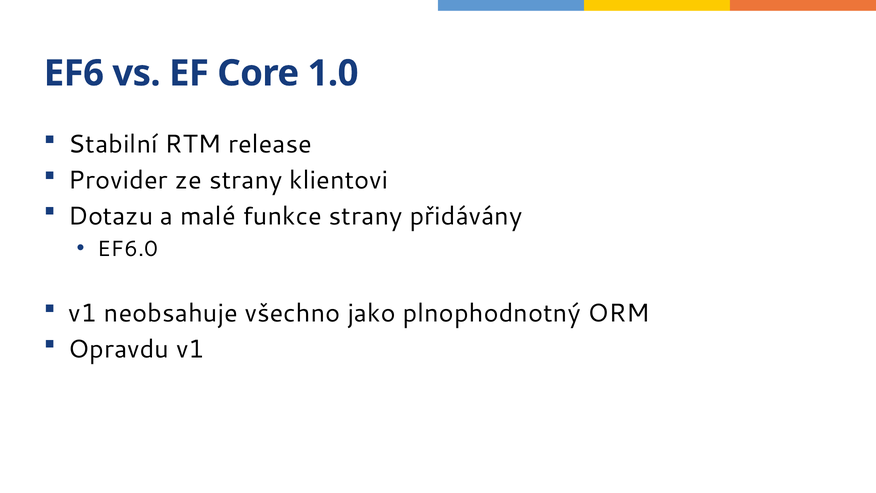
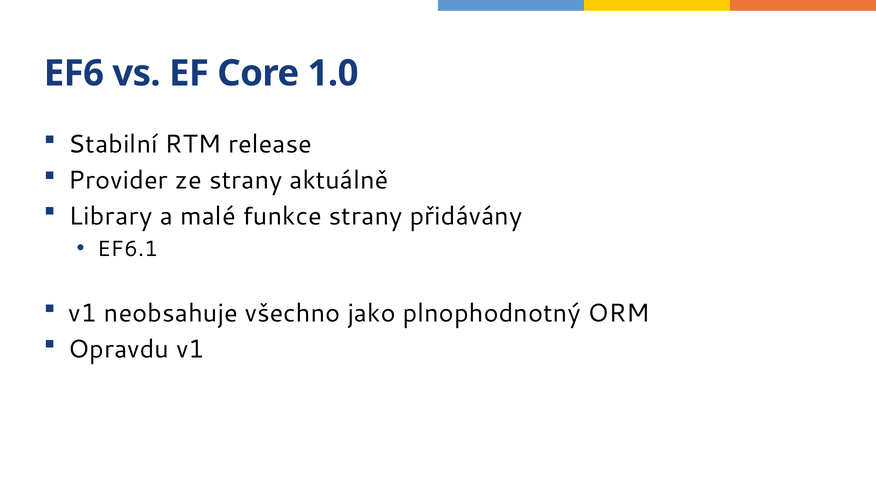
klientovi: klientovi -> aktuálně (339, 180)
Dotazu: Dotazu -> Library (111, 216)
EF6.0: EF6.0 -> EF6.1 (128, 249)
